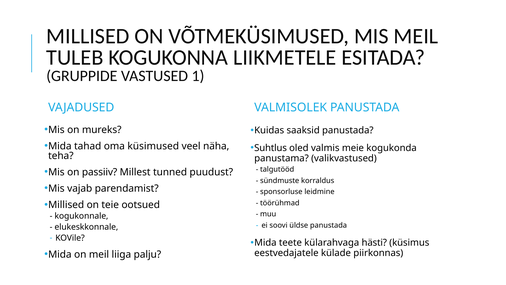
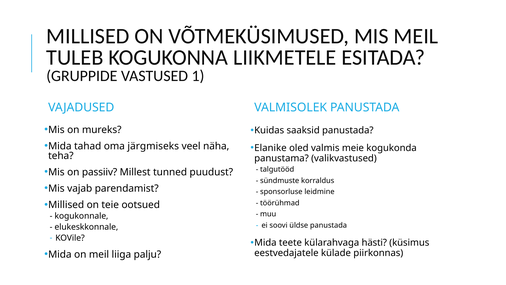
küsimused: küsimused -> järgmiseks (153, 146)
Suhtlus: Suhtlus -> Elanike (270, 148)
